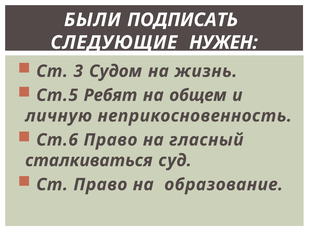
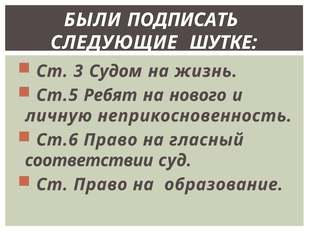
НУЖЕН: НУЖЕН -> ШУТКЕ (223, 42)
общем: общем -> нового (198, 95)
сталкиваться: сталкиваться -> соответствии (89, 160)
